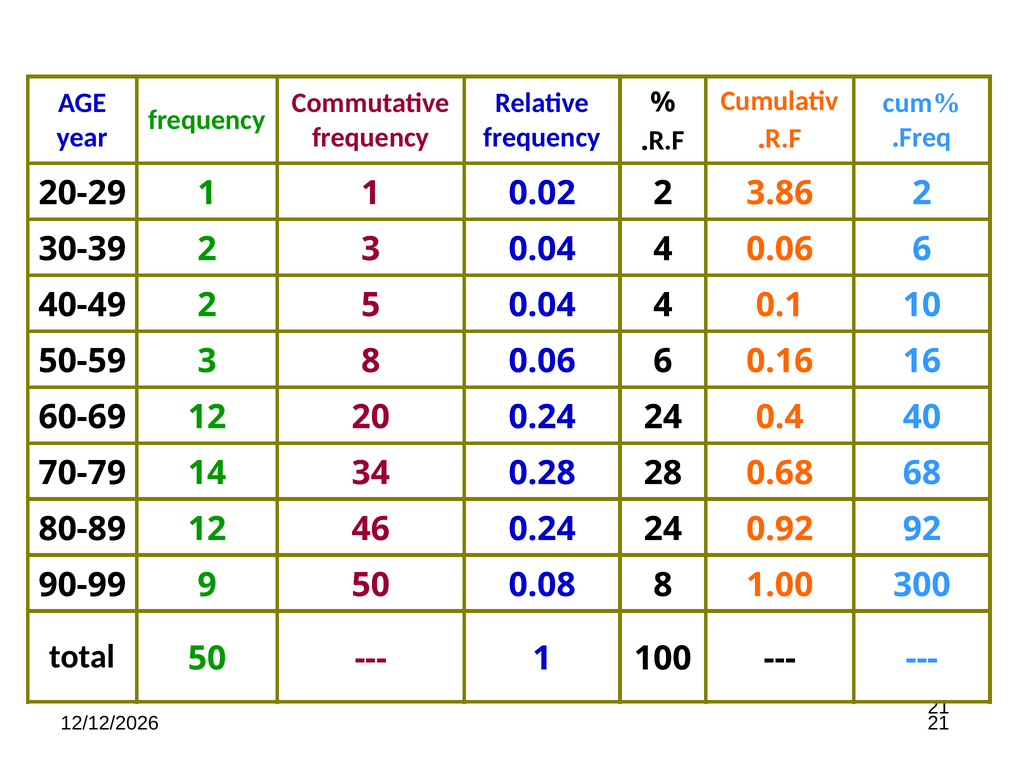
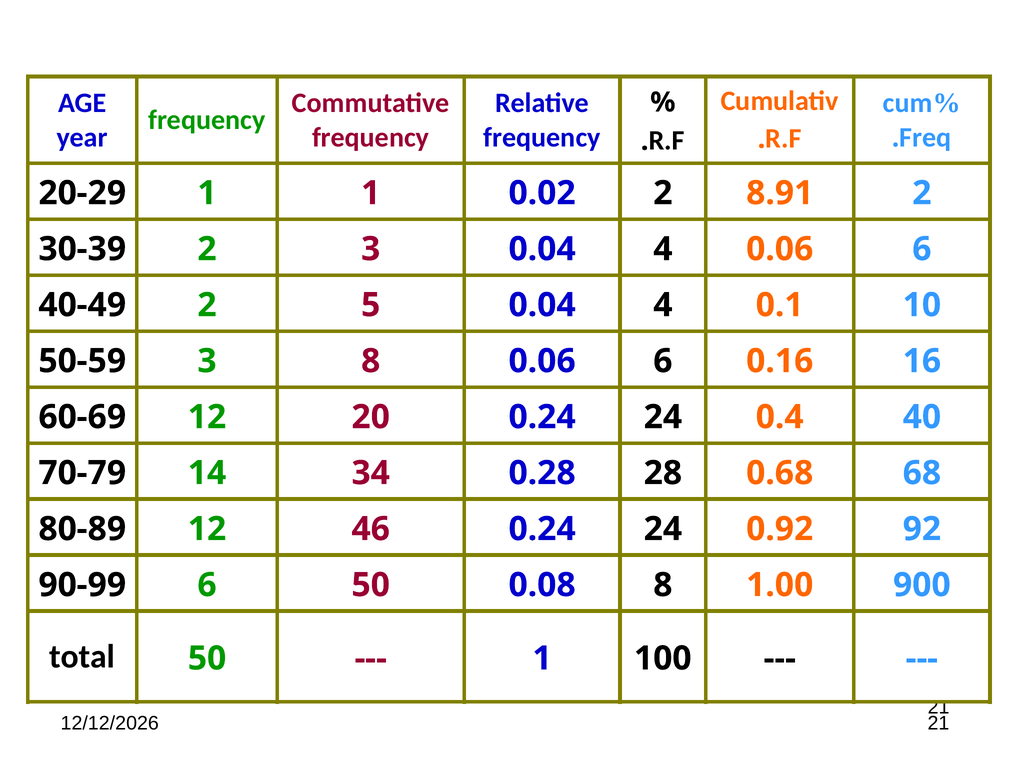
3.86: 3.86 -> 8.91 (780, 193)
90-99 9: 9 -> 6 (207, 585)
300: 300 -> 900 (922, 585)
